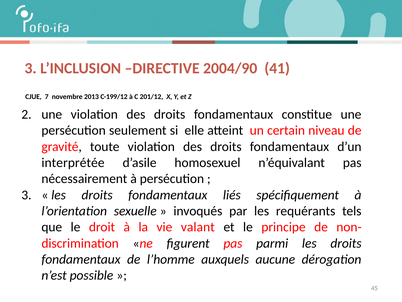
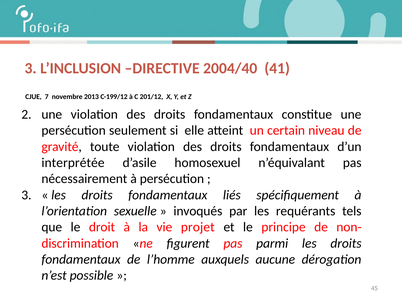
2004/90: 2004/90 -> 2004/40 (230, 68)
valant: valant -> projet (198, 227)
